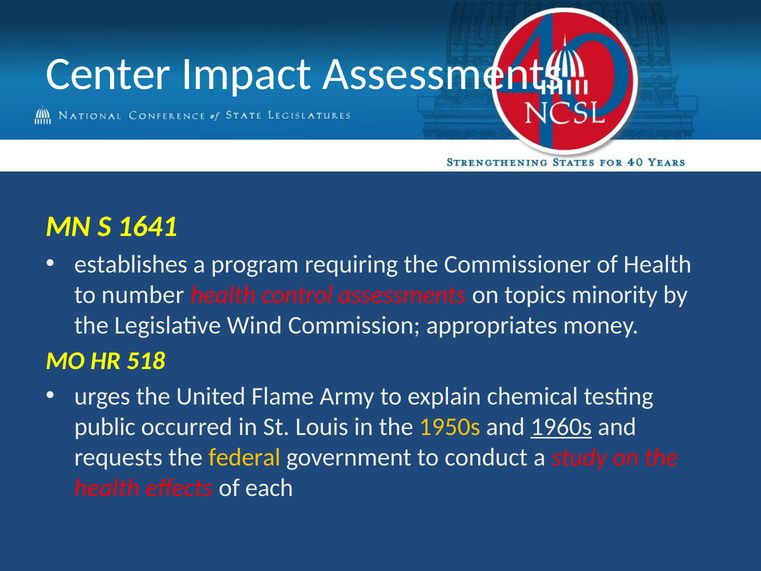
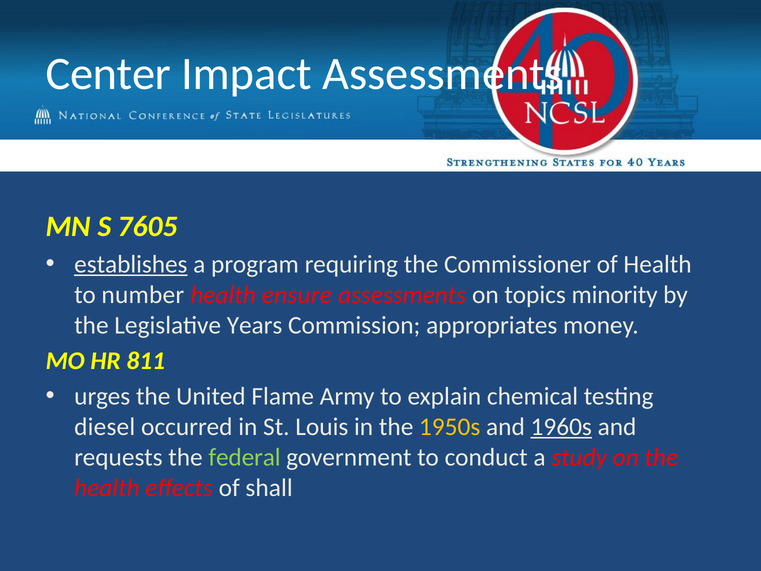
1641: 1641 -> 7605 (148, 227)
establishes underline: none -> present (131, 264)
control: control -> ensure (297, 295)
Wind: Wind -> Years (255, 325)
518: 518 -> 811 (146, 361)
public: public -> diesel (105, 427)
federal colour: yellow -> light green (245, 457)
each: each -> shall (269, 487)
